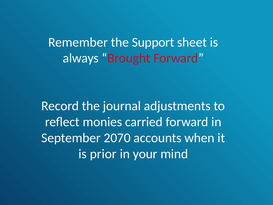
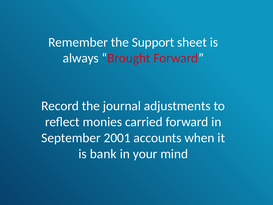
2070: 2070 -> 2001 (117, 138)
prior: prior -> bank (103, 154)
